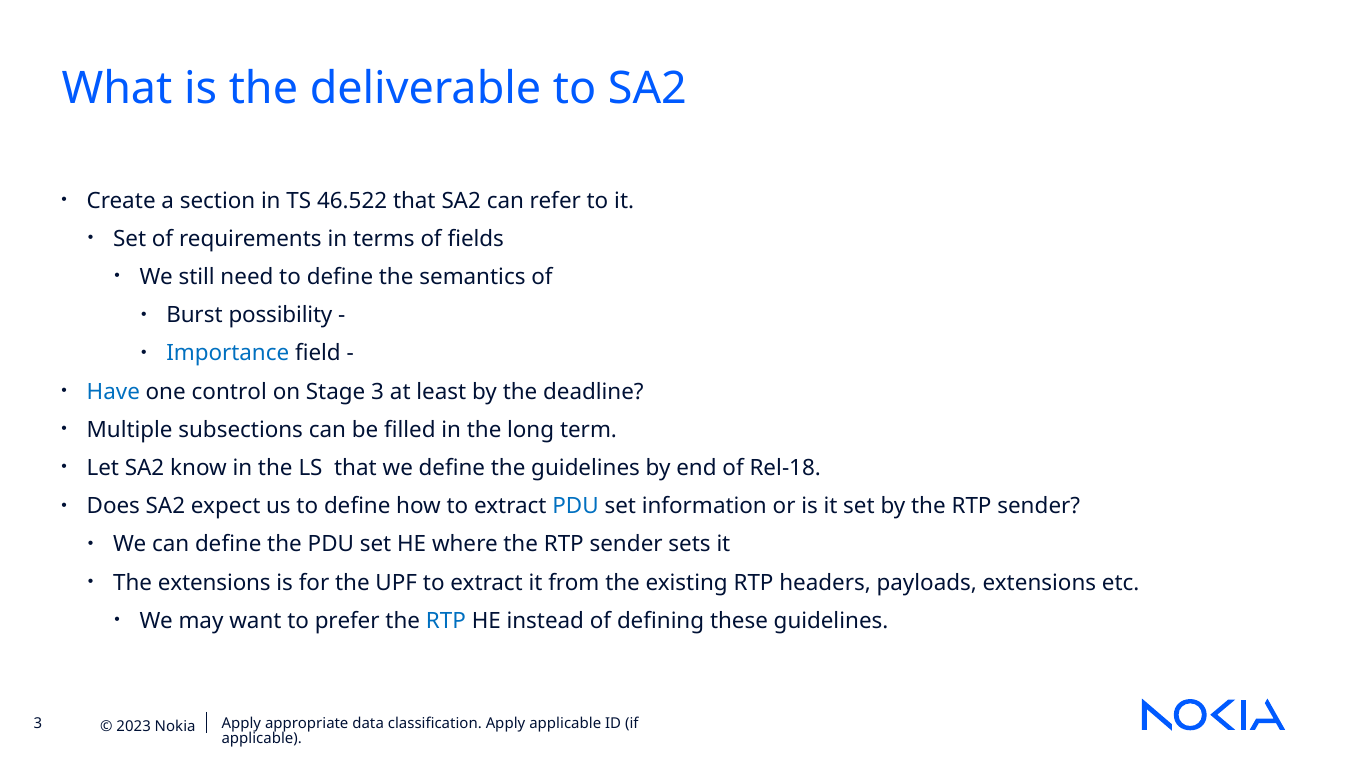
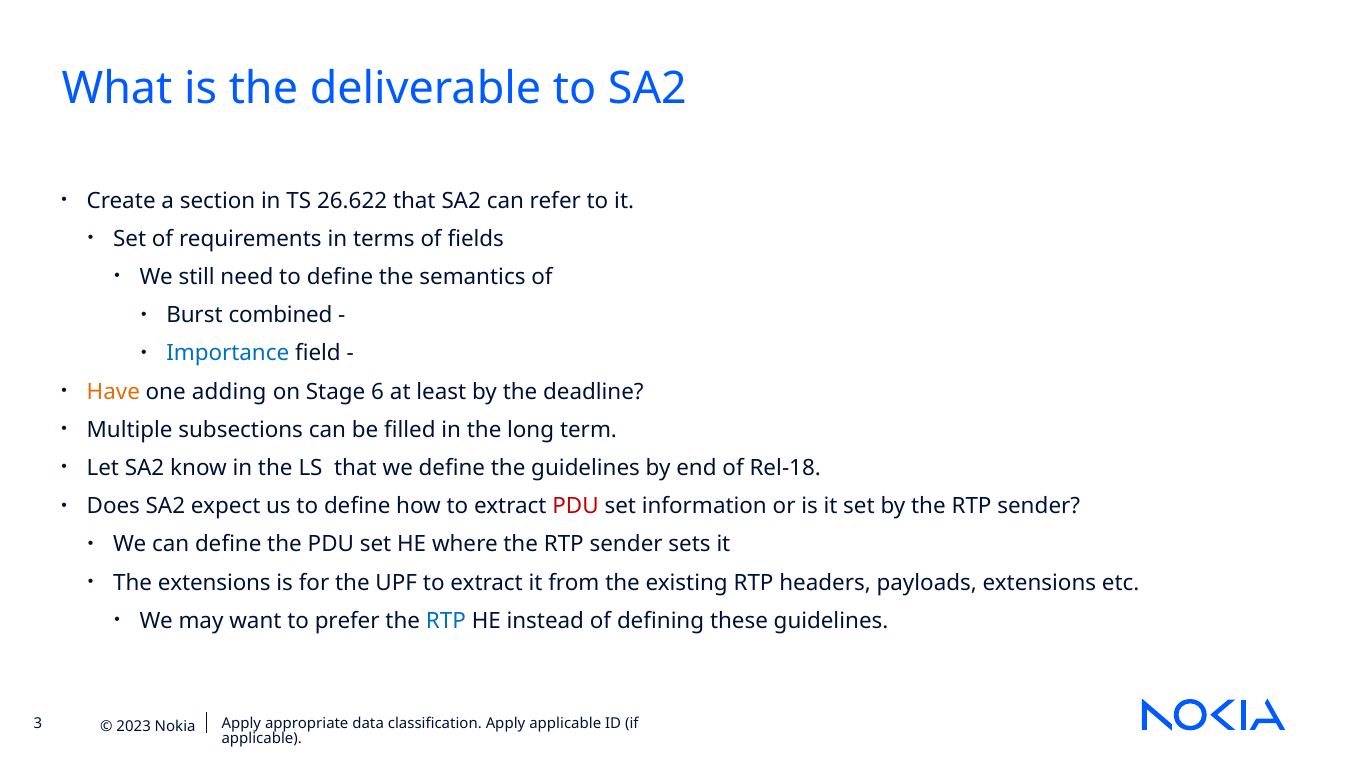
46.522: 46.522 -> 26.622 (352, 201)
possibility: possibility -> combined (281, 315)
Have colour: blue -> orange (113, 392)
control: control -> adding (229, 392)
Stage 3: 3 -> 6 (378, 392)
PDU colour: blue -> red (576, 506)
